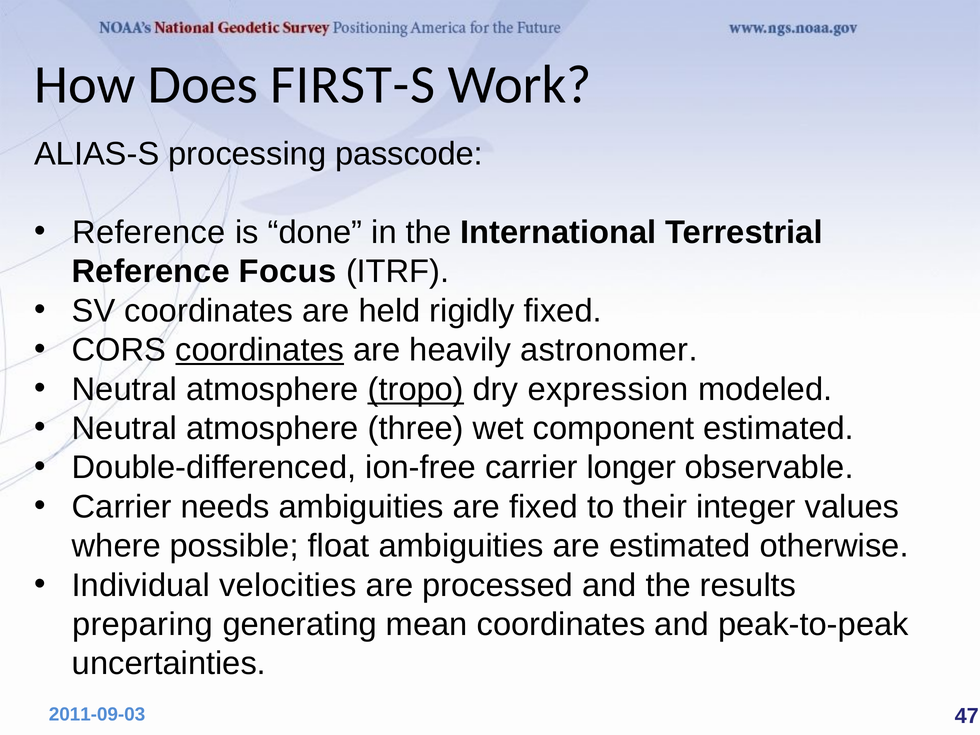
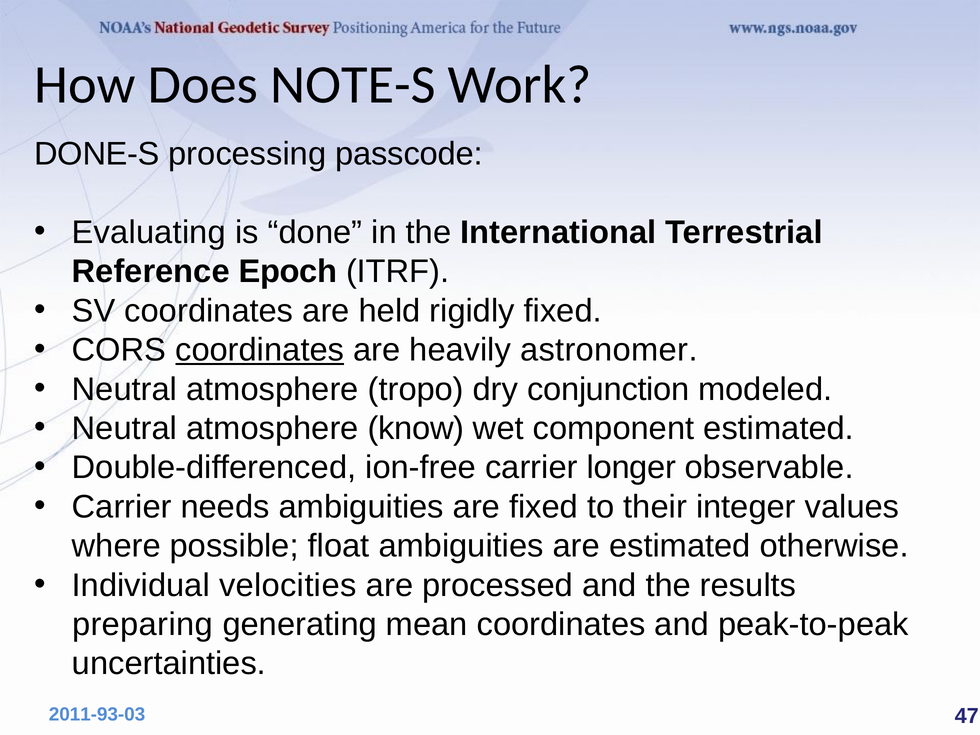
FIRST-S: FIRST-S -> NOTE-S (353, 85)
ALIAS-S: ALIAS-S -> DONE-S (97, 154)
Reference: Reference -> Evaluating (149, 232)
Focus: Focus -> Epoch (288, 272)
tropo underline: present -> none (416, 389)
expression: expression -> conjunction (608, 389)
three: three -> know (416, 428)
2011-09-03: 2011-09-03 -> 2011-93-03 (97, 714)
